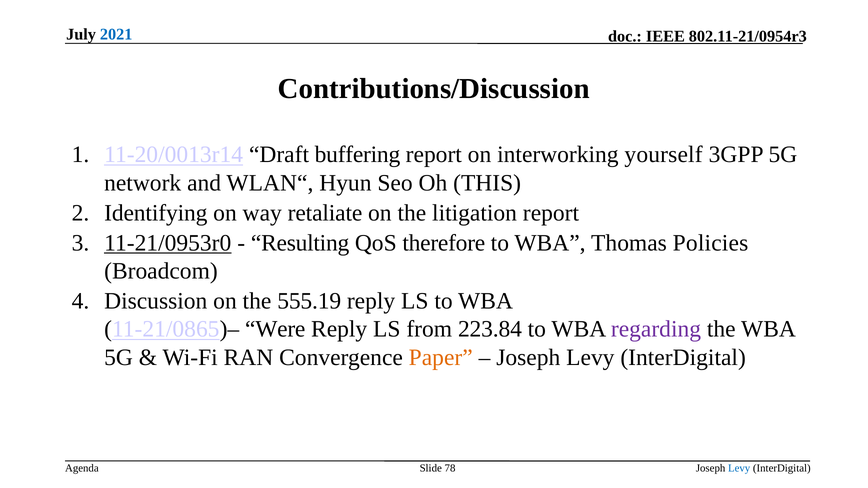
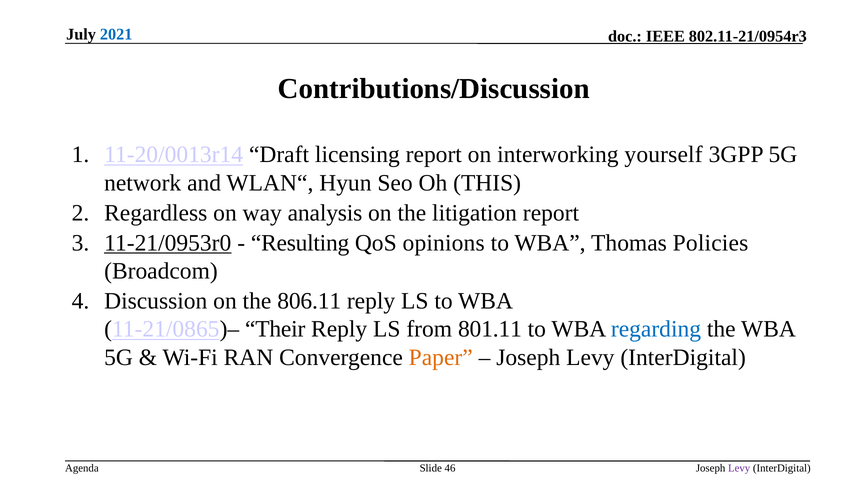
buffering: buffering -> licensing (357, 155)
Identifying: Identifying -> Regardless (156, 213)
retaliate: retaliate -> analysis (325, 213)
therefore: therefore -> opinions (444, 243)
555.19: 555.19 -> 806.11 (309, 301)
Were: Were -> Their (275, 329)
223.84: 223.84 -> 801.11 (490, 329)
regarding colour: purple -> blue (656, 329)
78: 78 -> 46 (450, 468)
Levy colour: blue -> purple (739, 468)
